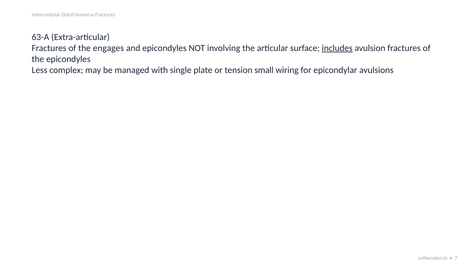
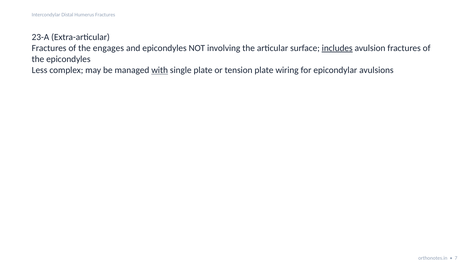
63-A: 63-A -> 23-A (40, 37)
with underline: none -> present (160, 70)
tension small: small -> plate (264, 70)
